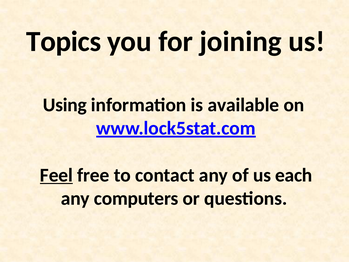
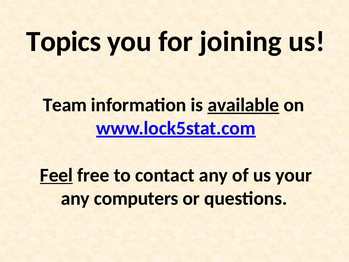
Using: Using -> Team (65, 105)
available underline: none -> present (243, 105)
each: each -> your (294, 175)
